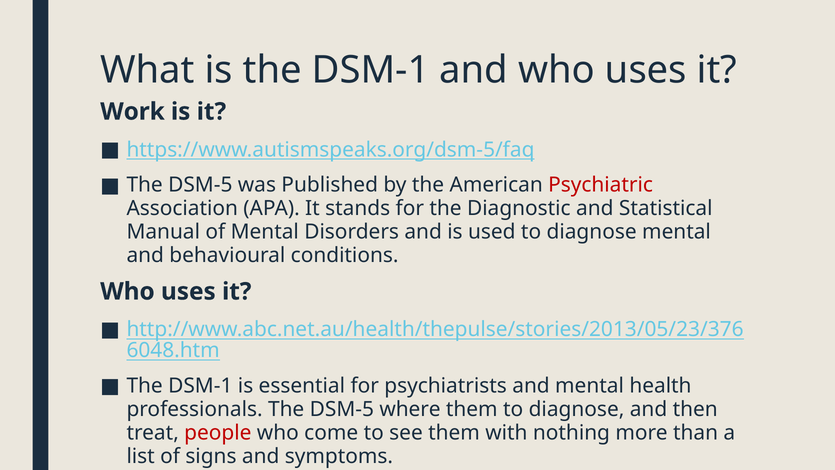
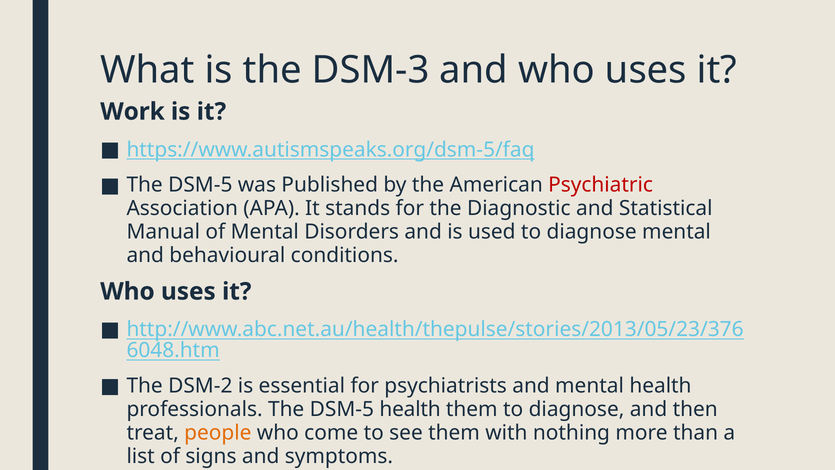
is the DSM-1: DSM-1 -> DSM-3 (371, 70)
DSM-1: DSM-1 -> DSM-2 (200, 385)
DSM-5 where: where -> health (410, 409)
people colour: red -> orange (218, 433)
